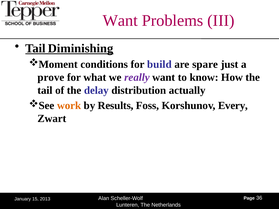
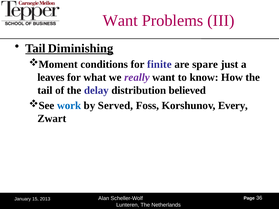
build: build -> finite (159, 64)
prove: prove -> leaves (51, 77)
actually: actually -> believed (187, 90)
work colour: orange -> blue (69, 106)
Results: Results -> Served (115, 106)
